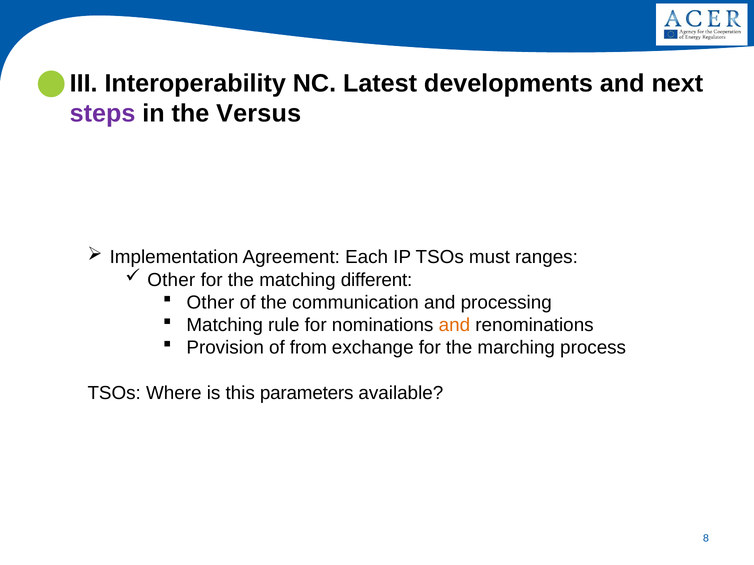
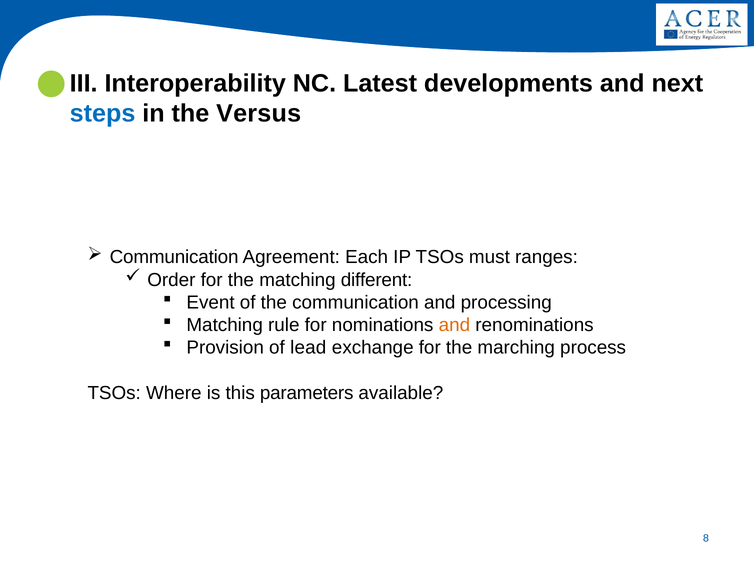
steps colour: purple -> blue (103, 114)
Implementation: Implementation -> Communication (174, 258)
Other: Other -> Order (171, 280)
Other: Other -> Event (211, 303)
from: from -> lead (308, 348)
